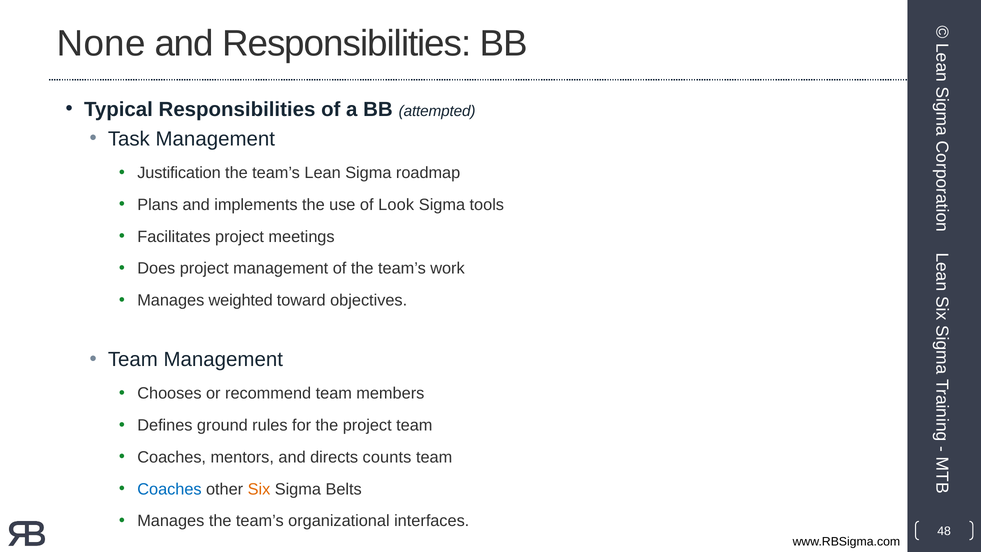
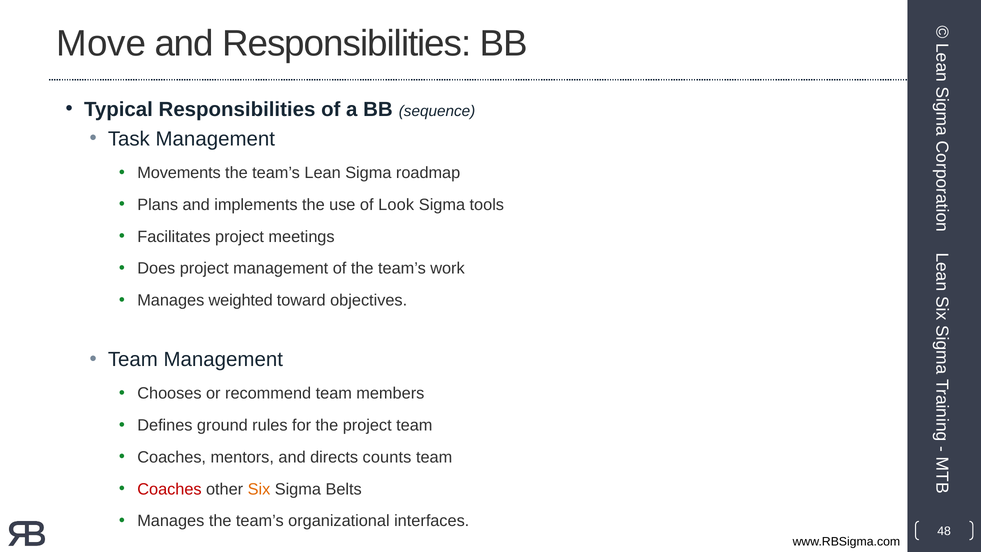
None: None -> Move (101, 44)
attempted: attempted -> sequence (437, 111)
Justification: Justification -> Movements (179, 173)
Coaches colour: blue -> red (169, 489)
